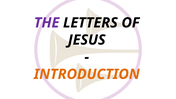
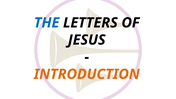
THE colour: purple -> blue (47, 23)
